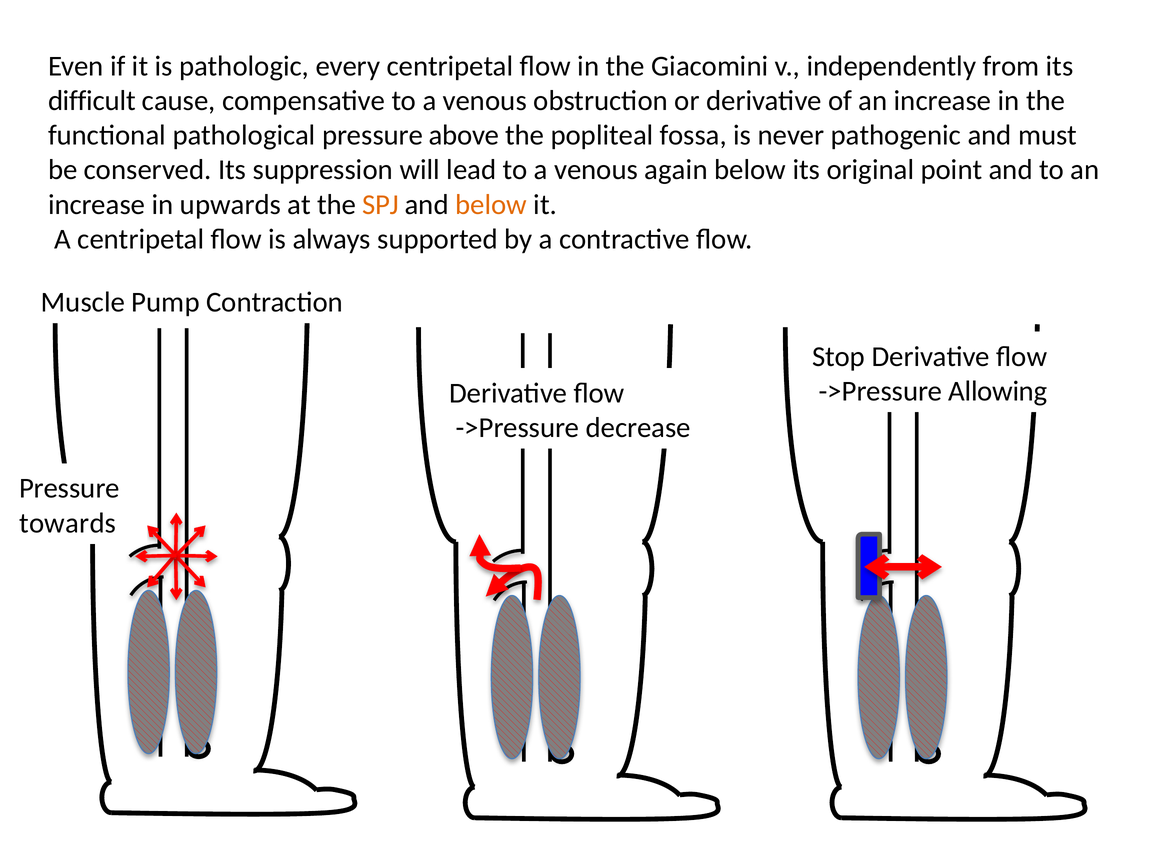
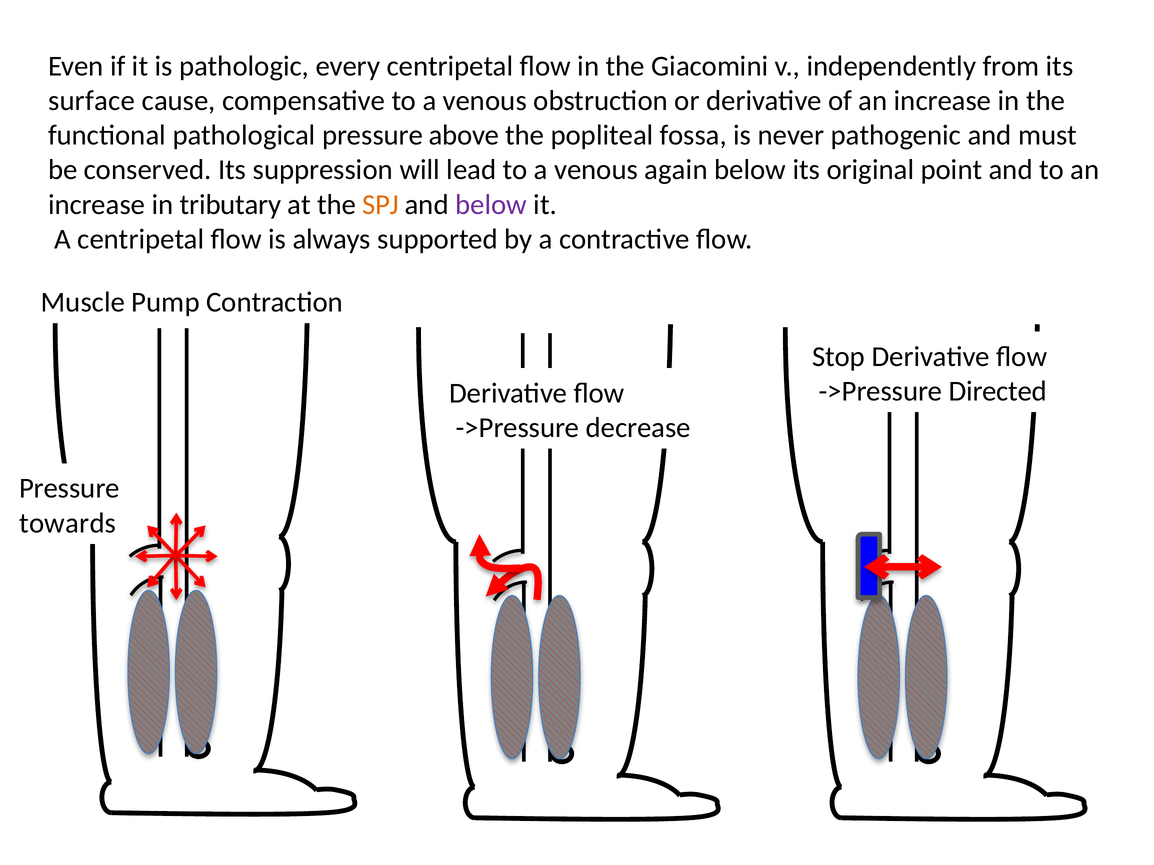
difficult: difficult -> surface (92, 101)
upwards: upwards -> tributary (231, 205)
below colour: orange -> purple (491, 205)
Allowing: Allowing -> Directed (998, 391)
